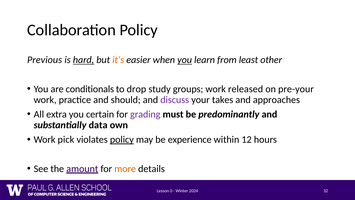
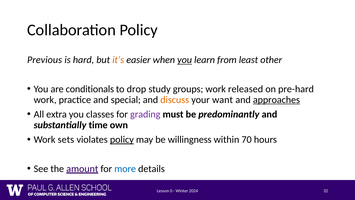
hard underline: present -> none (84, 60)
pre-your: pre-your -> pre-hard (296, 89)
should: should -> special (126, 100)
discuss colour: purple -> orange (175, 100)
takes: takes -> want (223, 100)
approaches underline: none -> present (276, 100)
certain: certain -> classes (100, 114)
data: data -> time (98, 125)
pick: pick -> sets (66, 139)
experience: experience -> willingness (190, 139)
12: 12 -> 70 (247, 139)
more colour: orange -> blue (125, 168)
